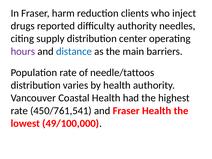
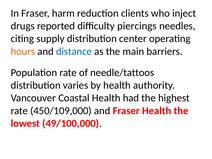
difficulty authority: authority -> piercings (137, 26)
hours colour: purple -> orange (23, 51)
450/761,541: 450/761,541 -> 450/109,000 (61, 111)
